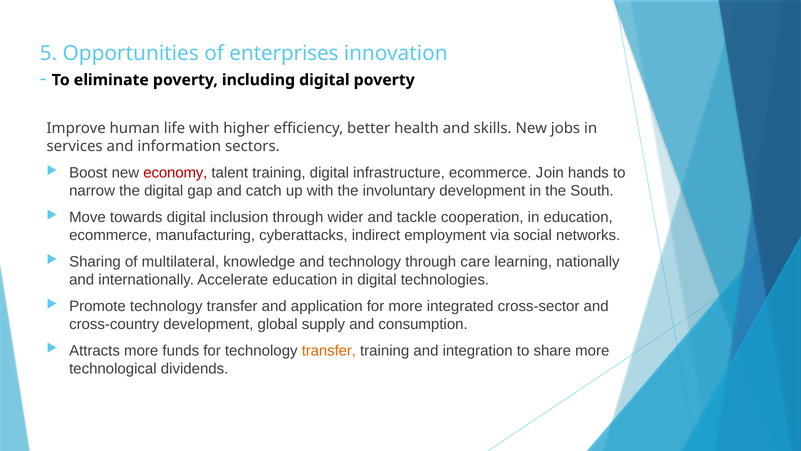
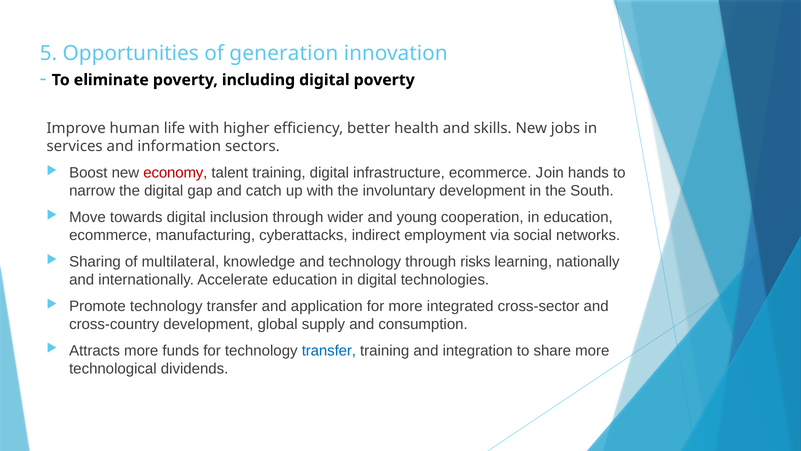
enterprises: enterprises -> generation (284, 53)
tackle: tackle -> young (417, 217)
care: care -> risks (475, 262)
transfer colour: orange -> blue (329, 350)
